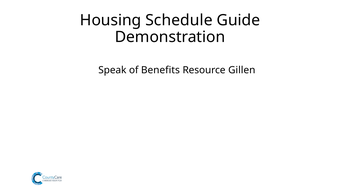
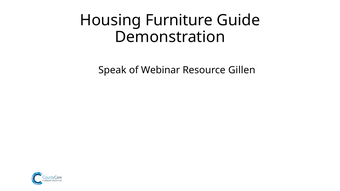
Schedule: Schedule -> Furniture (179, 20)
Benefits: Benefits -> Webinar (161, 70)
